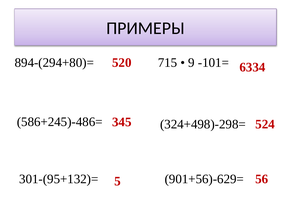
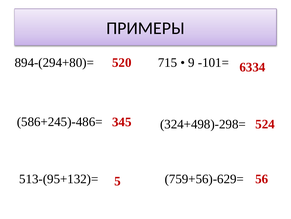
301-(95+132)=: 301-(95+132)= -> 513-(95+132)= (59, 178)
901+56)-629=: 901+56)-629= -> 759+56)-629= (204, 178)
